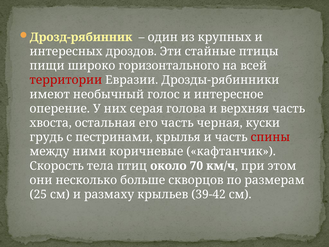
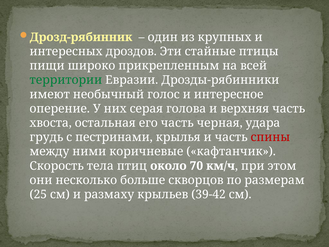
горизонтального: горизонтального -> прикрепленным (169, 66)
территории colour: red -> green (66, 80)
куски: куски -> удара (263, 123)
